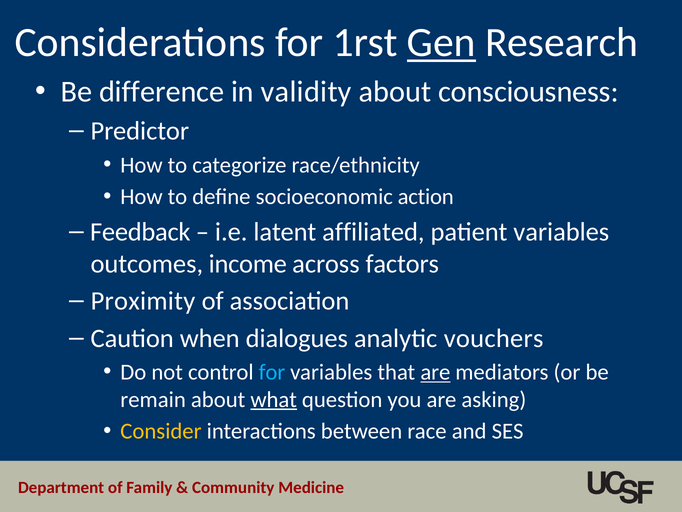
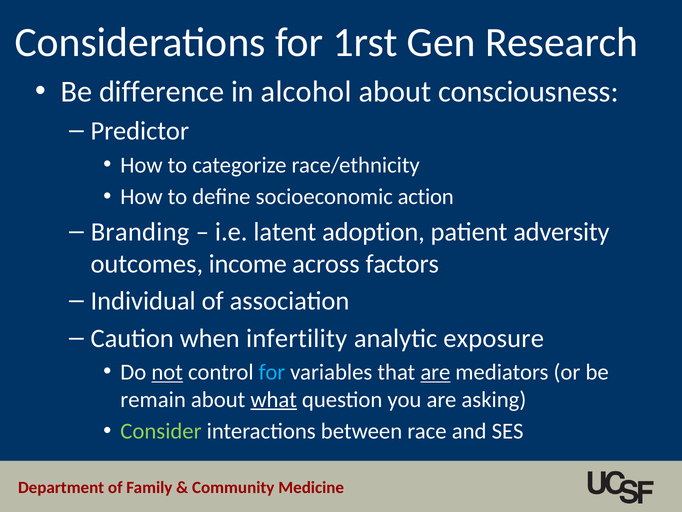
Gen underline: present -> none (441, 43)
validity: validity -> alcohol (306, 92)
Feedback: Feedback -> Branding (140, 232)
affiliated: affiliated -> adoption (373, 232)
patient variables: variables -> adversity (561, 232)
Proximity: Proximity -> Individual (143, 301)
dialogues: dialogues -> infertility (297, 338)
vouchers: vouchers -> exposure (494, 338)
not underline: none -> present (167, 372)
Consider colour: yellow -> light green (161, 431)
